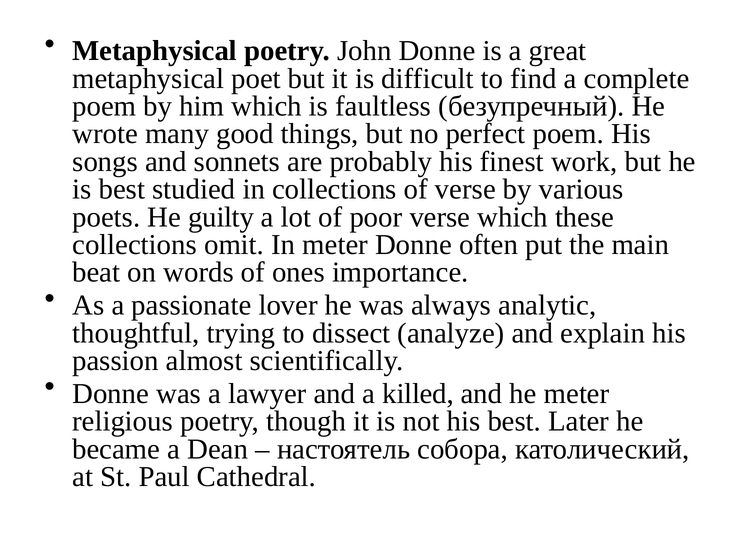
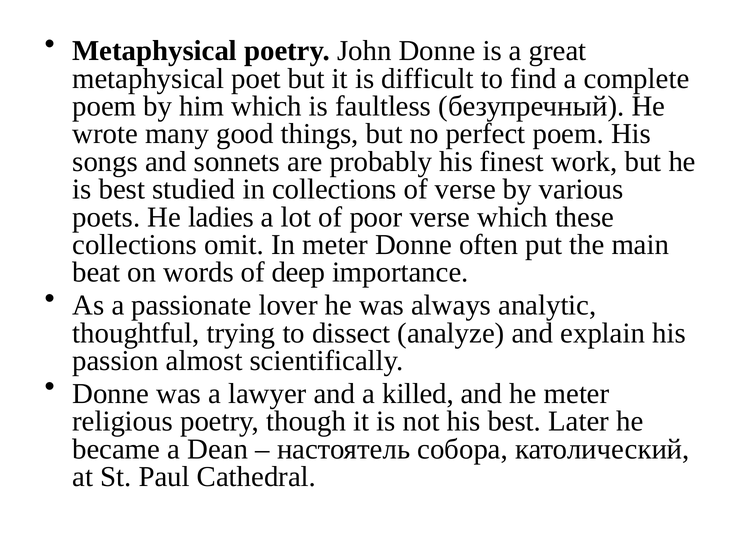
guilty: guilty -> ladies (221, 217)
ones: ones -> deep (299, 273)
